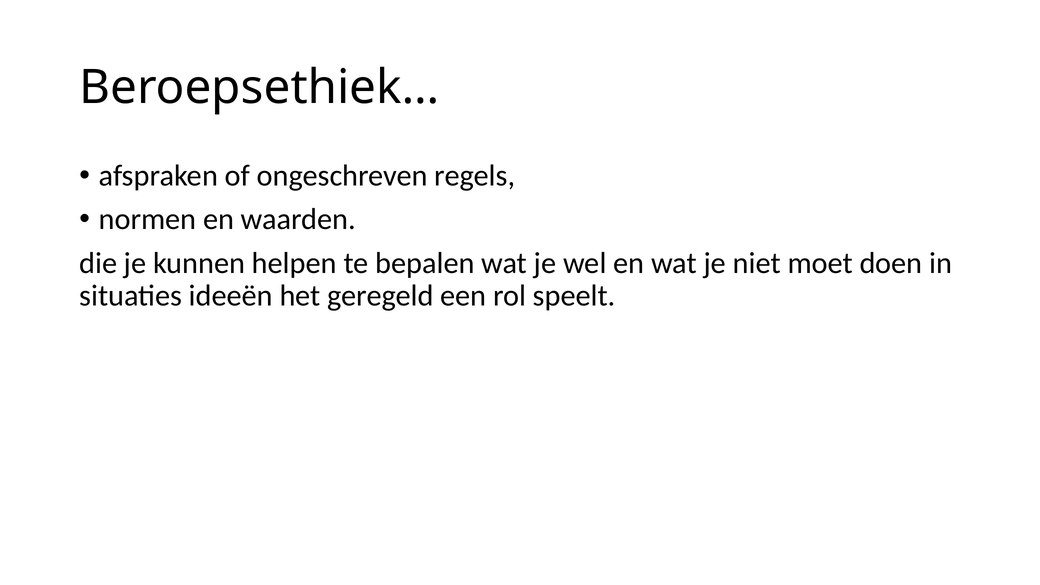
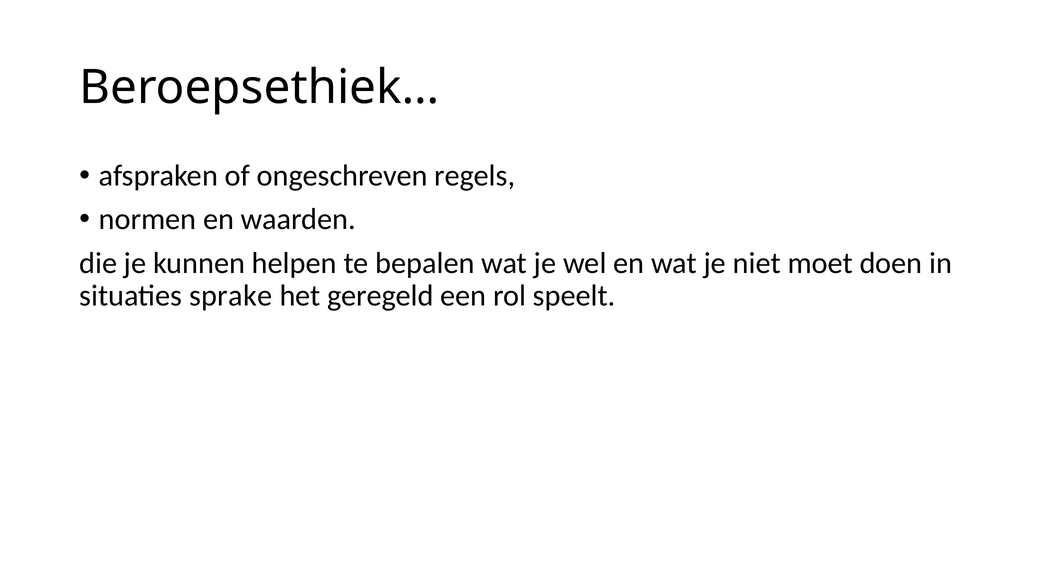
ideeën: ideeën -> sprake (231, 296)
